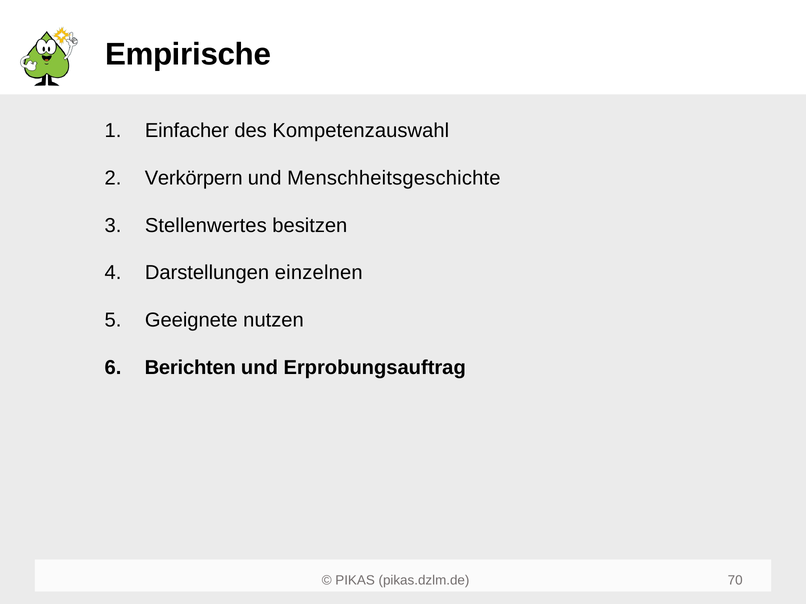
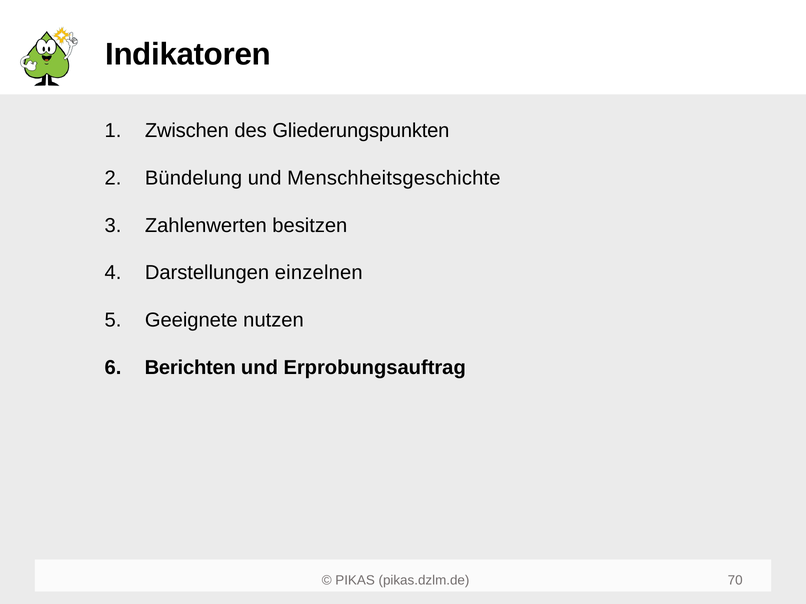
Empirische: Empirische -> Indikatoren (188, 54)
Einfacher: Einfacher -> Zwischen (187, 131)
Kompetenzauswahl: Kompetenzauswahl -> Gliederungspunkten (361, 131)
Verkörpern: Verkörpern -> Bündelung (194, 178)
Stellenwertes: Stellenwertes -> Zahlenwerten (206, 226)
